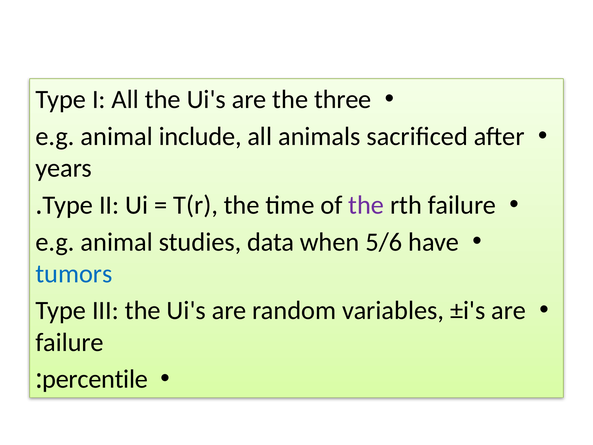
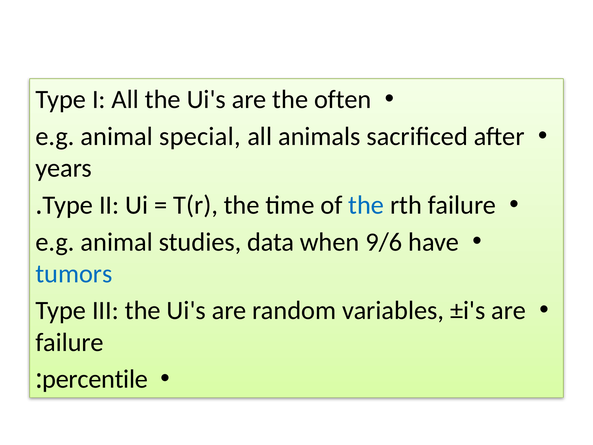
three: three -> often (343, 99)
include: include -> special (200, 136)
the colour: purple -> blue (366, 205)
5/6: 5/6 -> 9/6 (384, 242)
